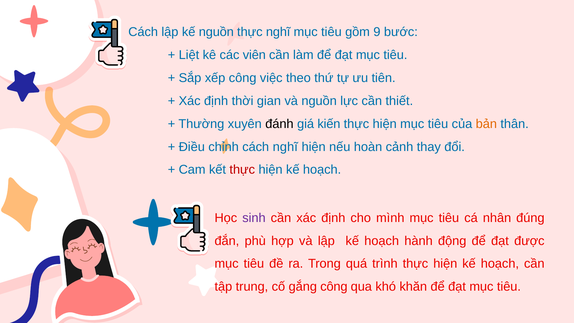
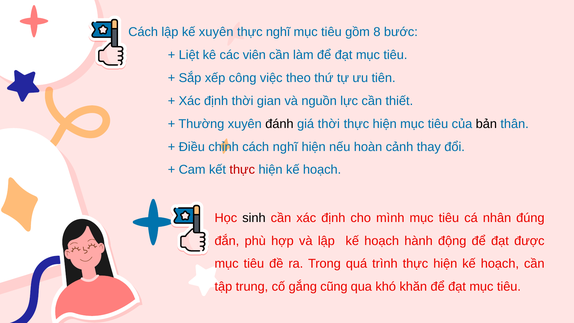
kế nguồn: nguồn -> xuyên (216, 32)
9: 9 -> 8 (377, 32)
giá kiến: kiến -> thời (329, 124)
bản colour: orange -> black (486, 124)
sinh colour: purple -> black (254, 218)
gắng công: công -> cũng (334, 287)
